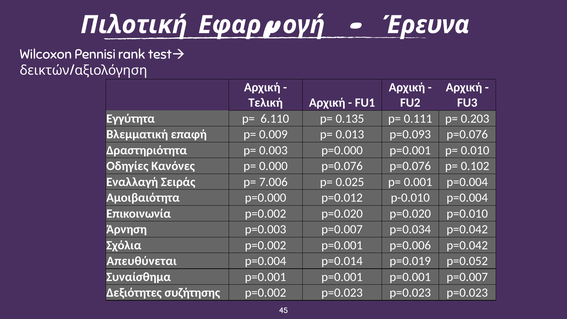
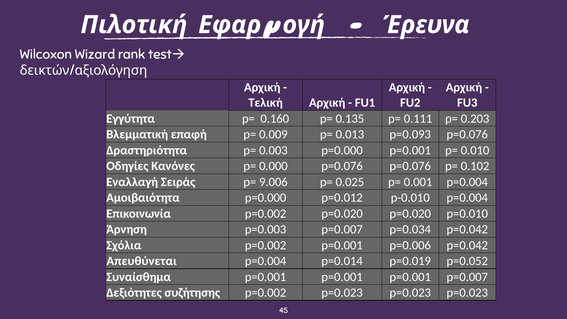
Pennisi: Pennisi -> Wizard (95, 54)
6.110: 6.110 -> 0.160 (275, 119)
7.006: 7.006 -> 9.006 (273, 182)
